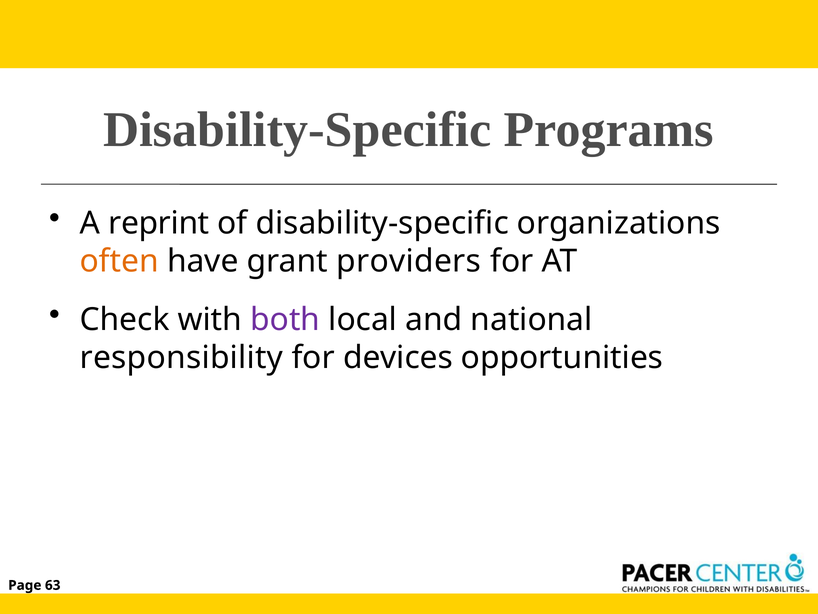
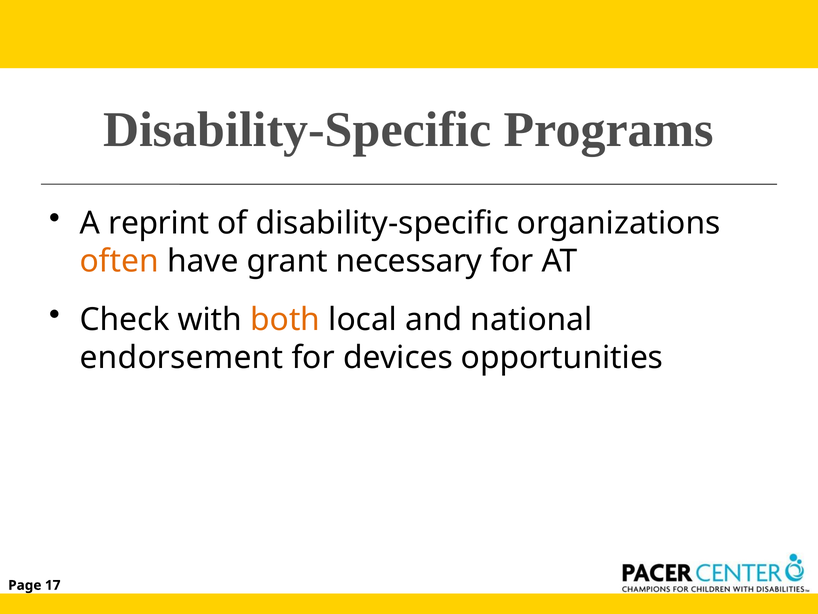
providers: providers -> necessary (409, 261)
both colour: purple -> orange (285, 319)
responsibility: responsibility -> endorsement (181, 358)
63: 63 -> 17 (53, 585)
